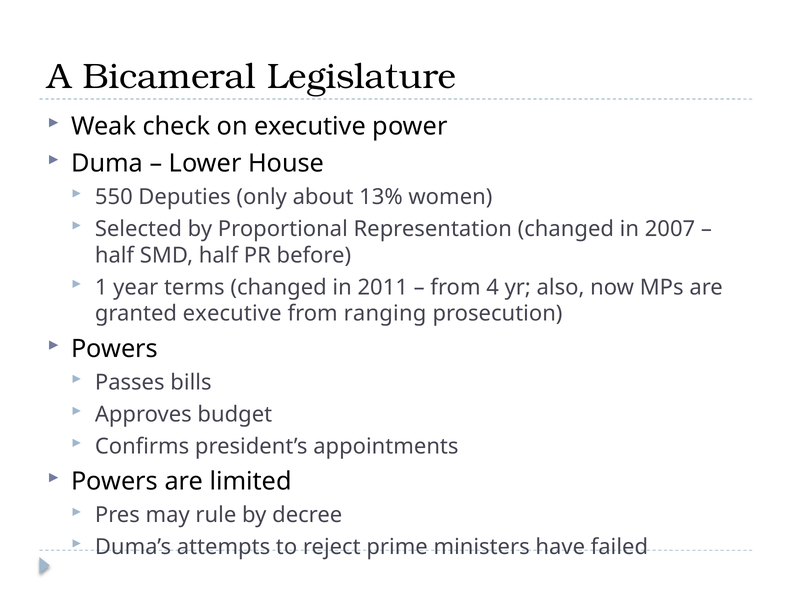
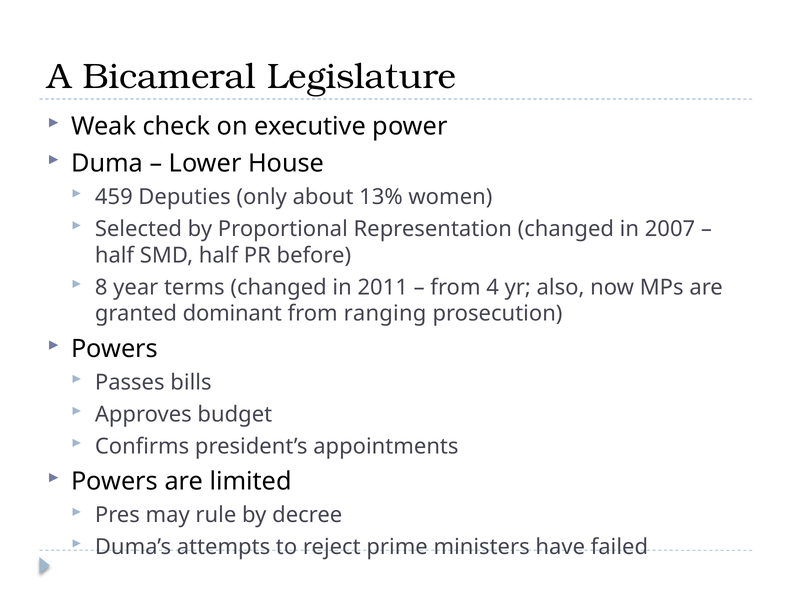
550: 550 -> 459 (114, 197)
1: 1 -> 8 (101, 287)
granted executive: executive -> dominant (232, 314)
